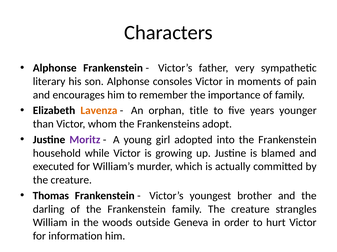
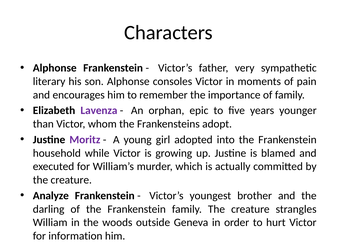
Lavenza colour: orange -> purple (99, 111)
title: title -> epic (199, 111)
Thomas: Thomas -> Analyze (51, 196)
